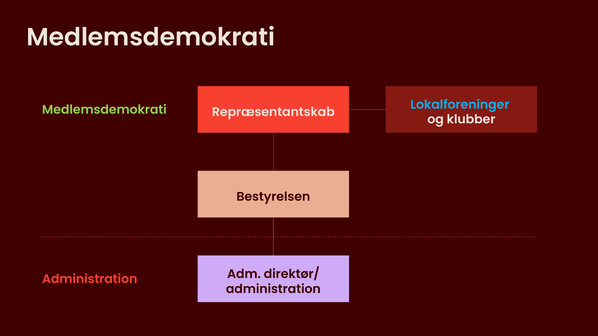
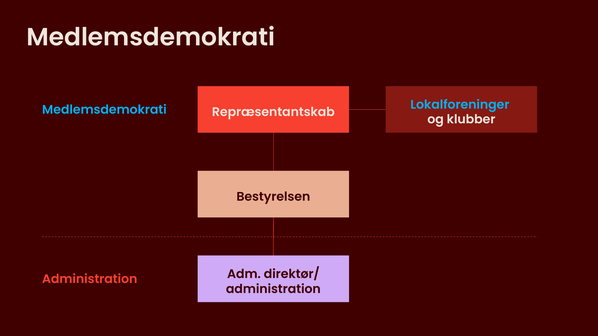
Medlemsdemokrati colour: light green -> light blue (104, 110)
